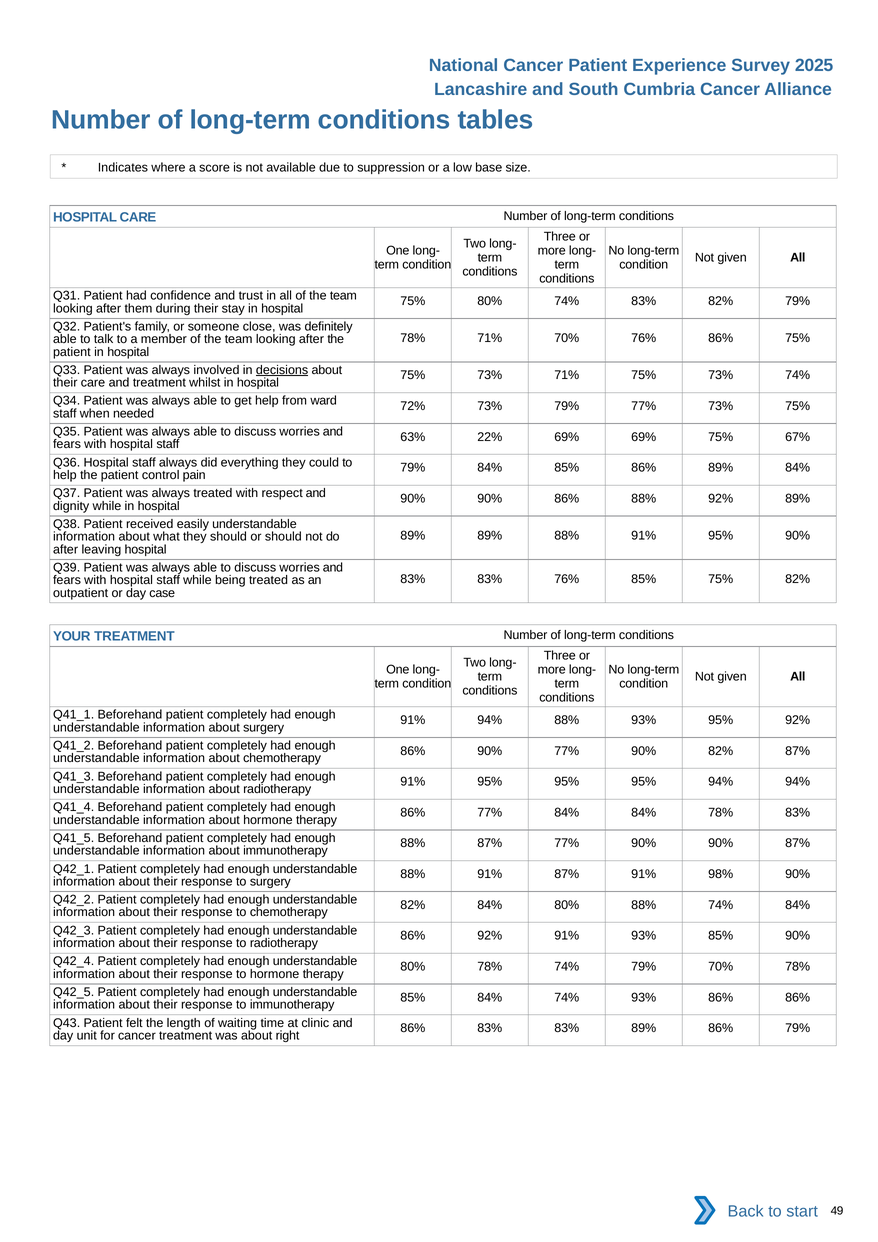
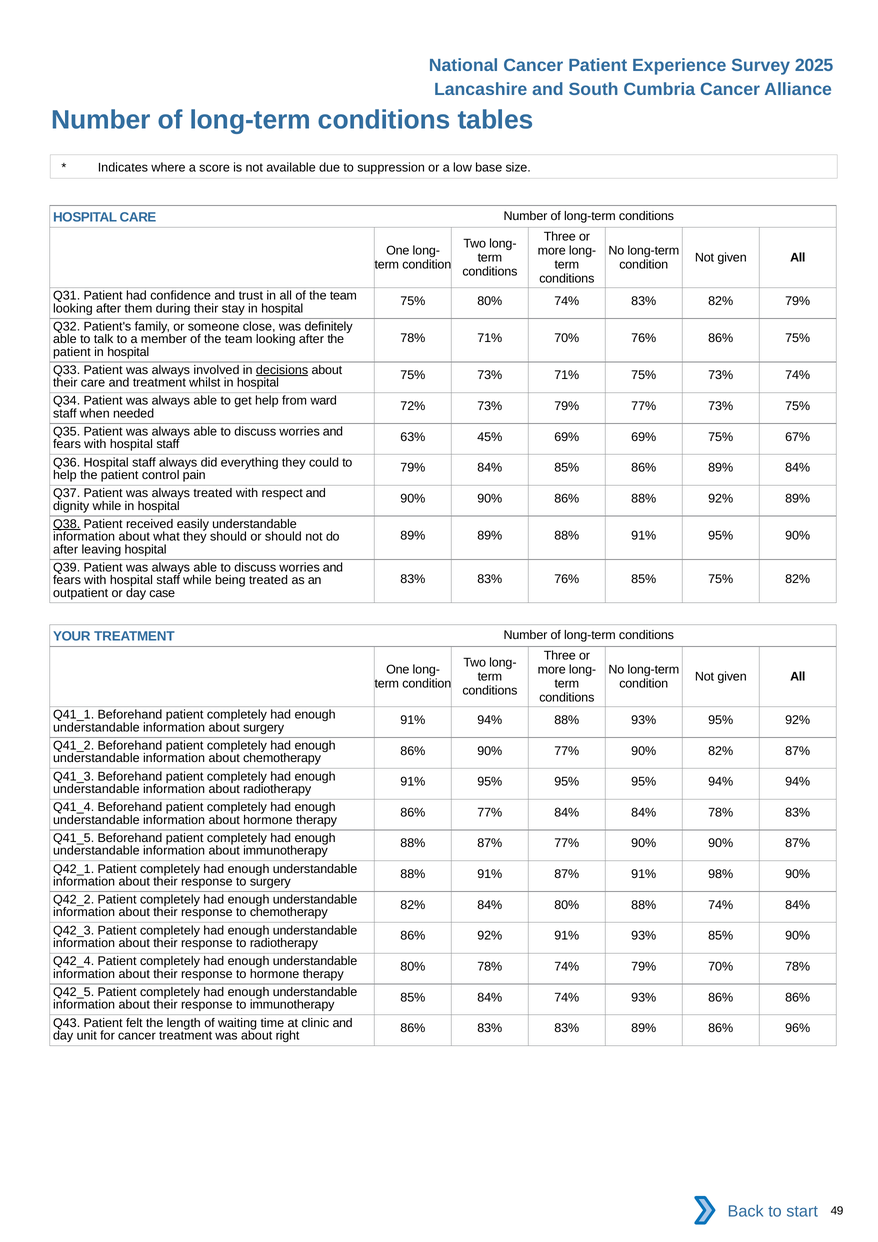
22%: 22% -> 45% (490, 437)
Q38 underline: none -> present (67, 524)
86% 79%: 79% -> 96% (798, 1029)
